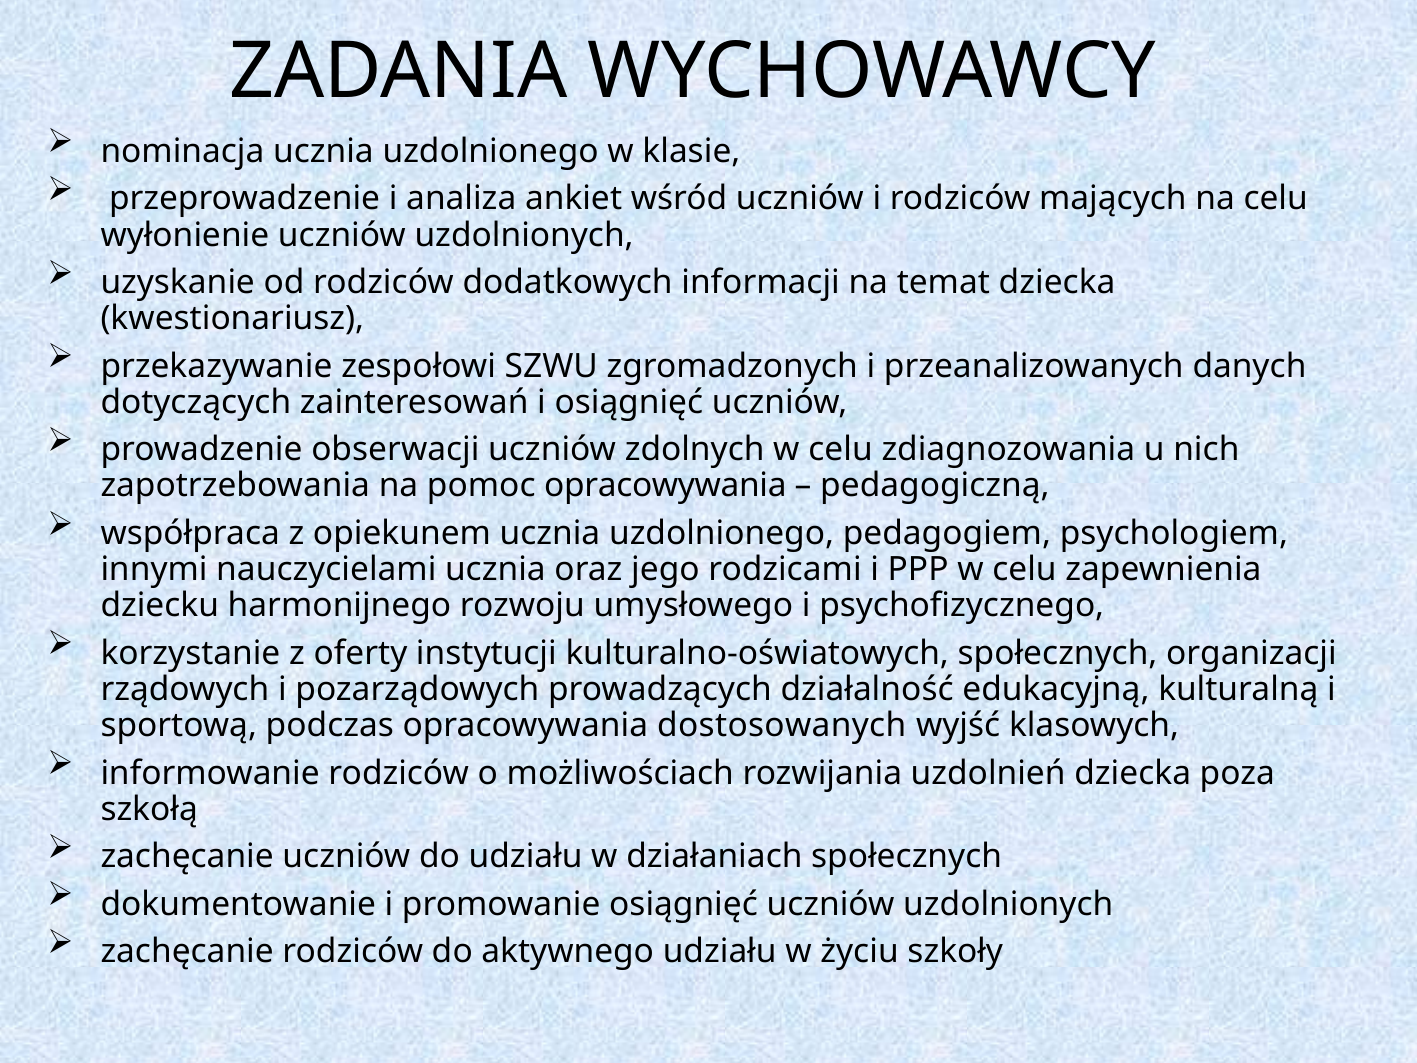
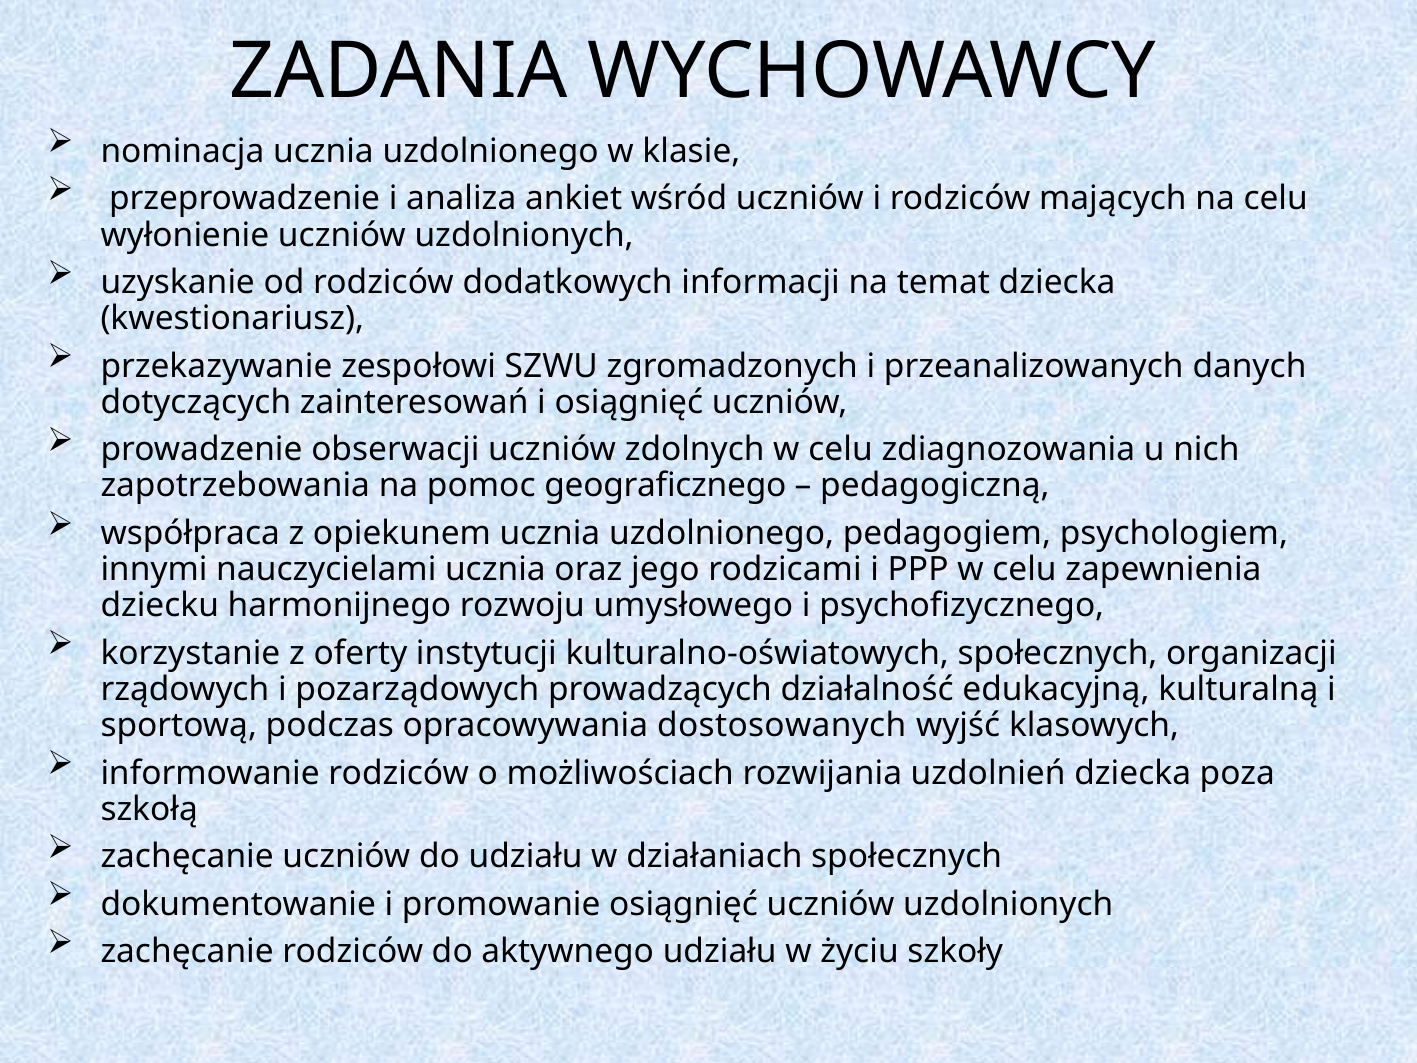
pomoc opracowywania: opracowywania -> geograficznego (665, 486)
